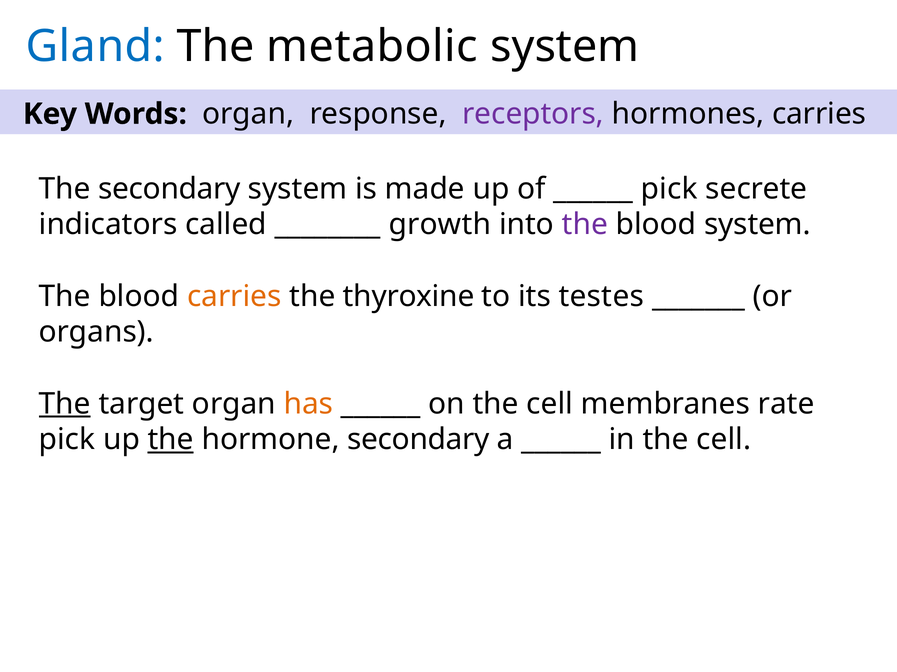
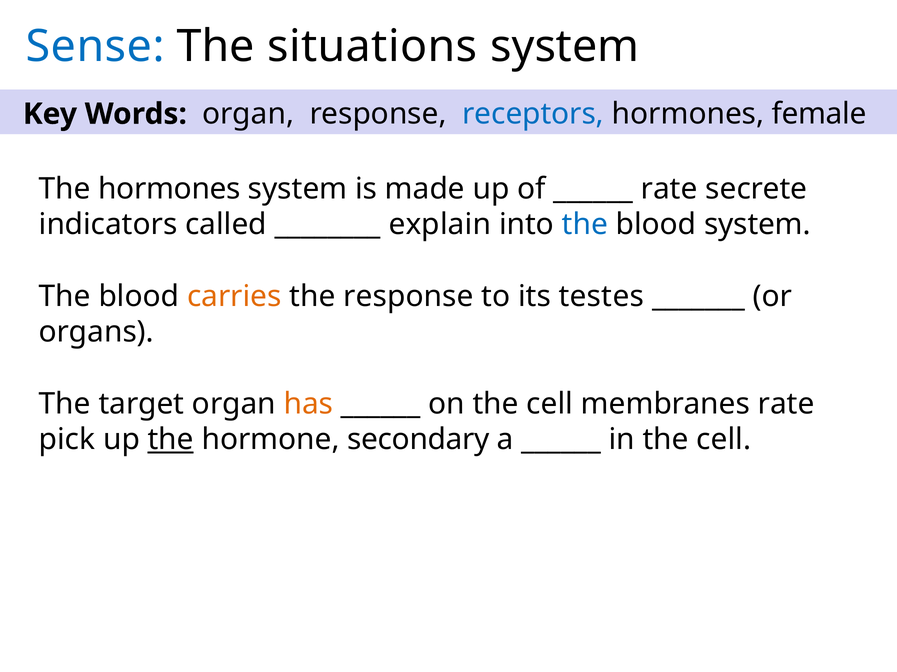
Gland: Gland -> Sense (95, 46)
metabolic: metabolic -> situations (372, 46)
receptors colour: purple -> blue (533, 114)
hormones carries: carries -> female (819, 114)
The secondary: secondary -> hormones (169, 189)
pick: pick -> rate (669, 189)
growth: growth -> explain (440, 225)
the colour: purple -> blue (585, 225)
the thyroxine: thyroxine -> response (408, 297)
The underline: present -> none (65, 404)
